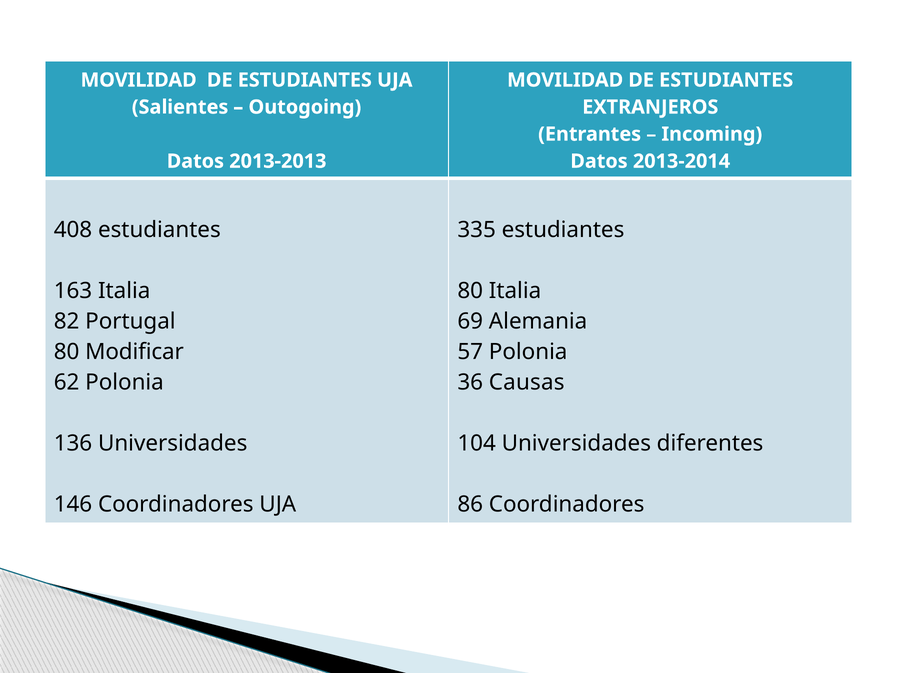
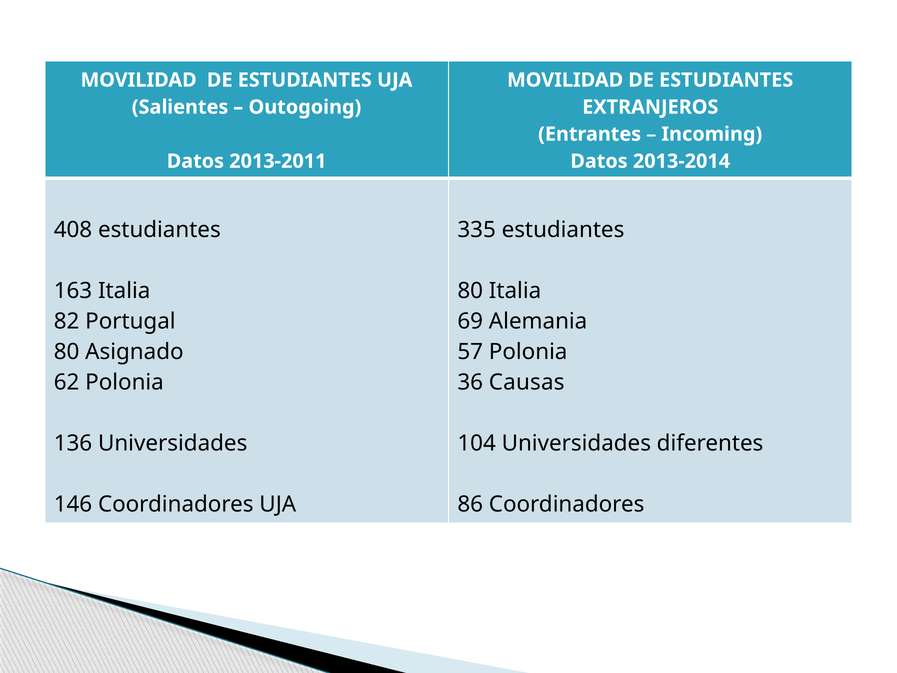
2013-2013: 2013-2013 -> 2013-2011 (278, 161)
Modificar: Modificar -> Asignado (134, 352)
